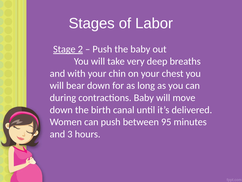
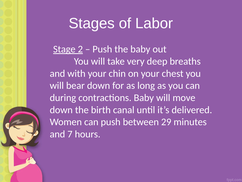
95: 95 -> 29 (166, 122)
3: 3 -> 7 (70, 134)
